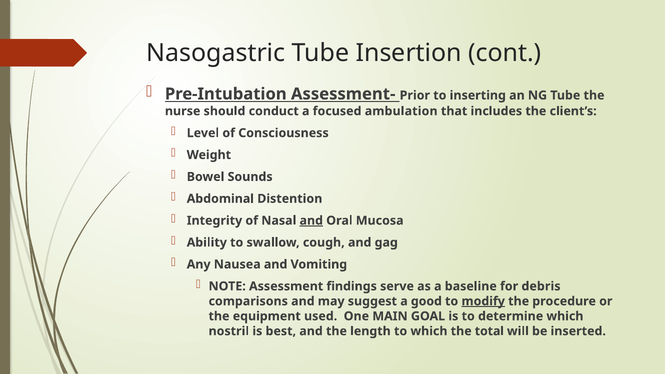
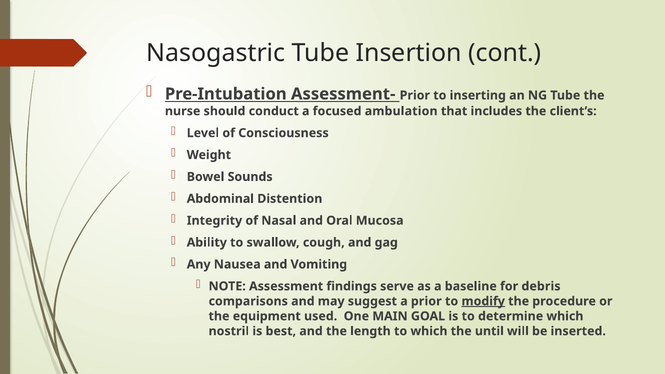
and underline: present -> none (311, 221)
a good: good -> prior (426, 301)
total: total -> until (489, 331)
